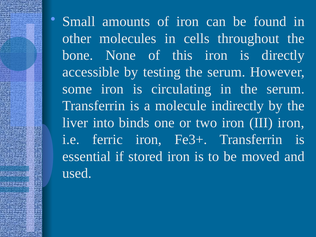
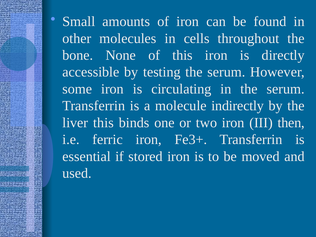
liver into: into -> this (103, 123)
III iron: iron -> then (291, 123)
